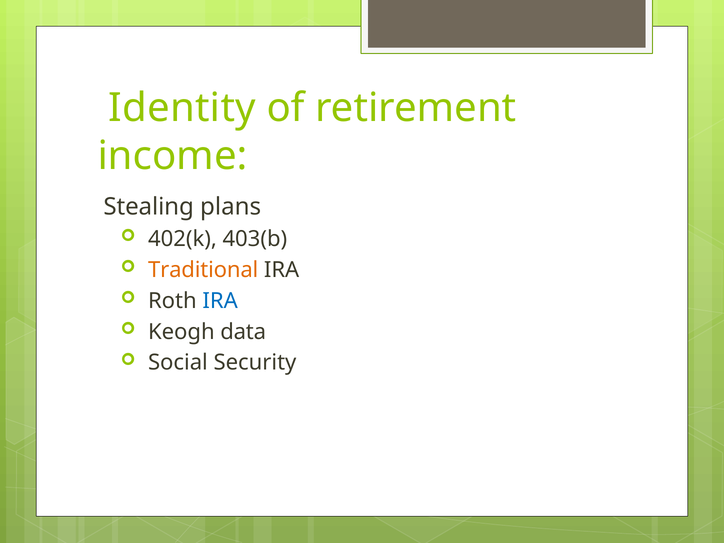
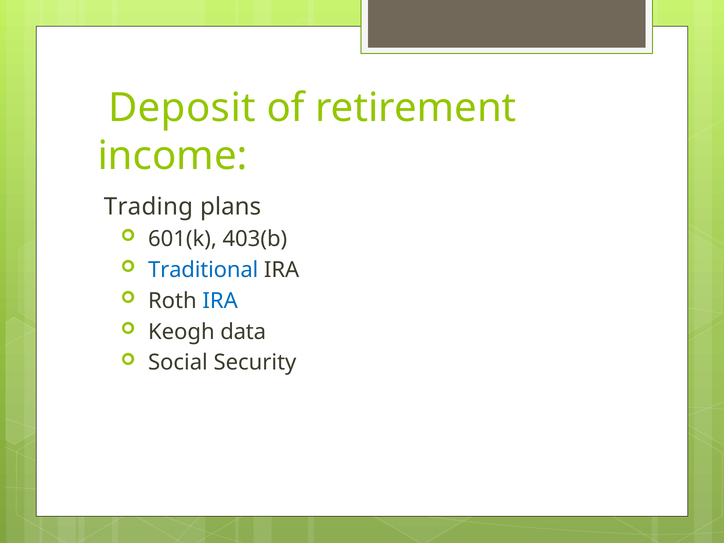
Identity: Identity -> Deposit (182, 108)
Stealing: Stealing -> Trading (148, 207)
402(k: 402(k -> 601(k (182, 239)
Traditional colour: orange -> blue (203, 270)
